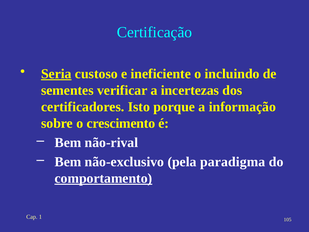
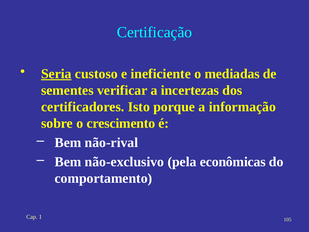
incluindo: incluindo -> mediadas (232, 74)
paradigma: paradigma -> econômicas (233, 162)
comportamento underline: present -> none (103, 178)
